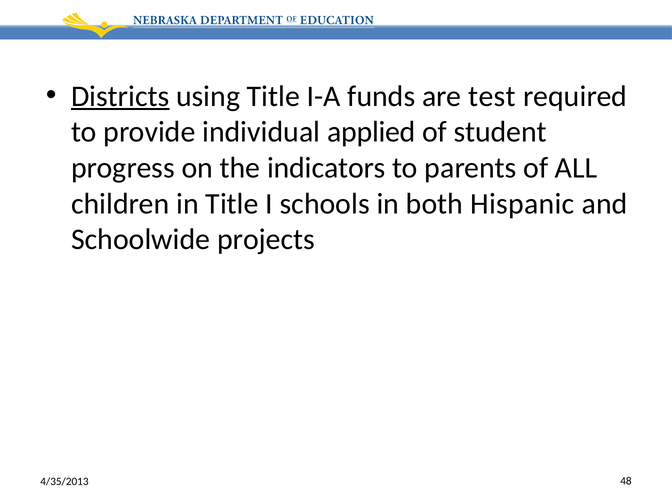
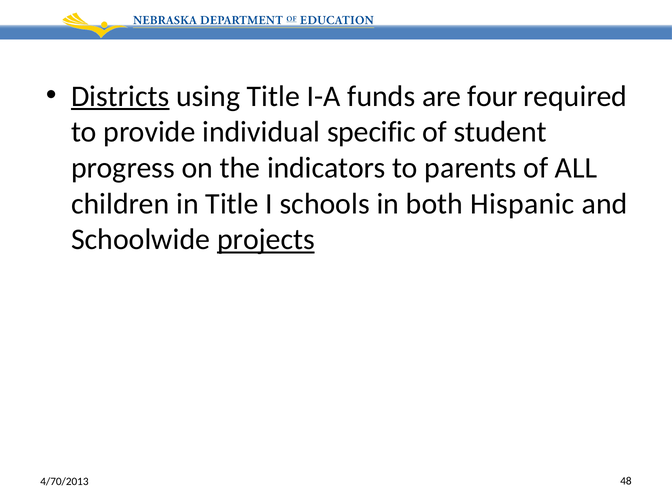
test: test -> four (492, 96)
applied: applied -> specific (371, 132)
projects underline: none -> present (266, 240)
4/35/2013: 4/35/2013 -> 4/70/2013 (64, 481)
